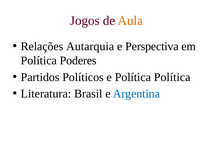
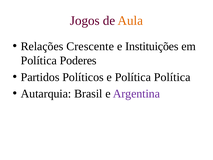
Autarquia: Autarquia -> Crescente (90, 46)
Perspectiva: Perspectiva -> Instituições (152, 46)
Literatura: Literatura -> Autarquia (46, 94)
Argentina colour: blue -> purple (136, 94)
